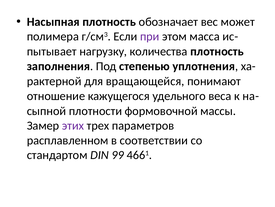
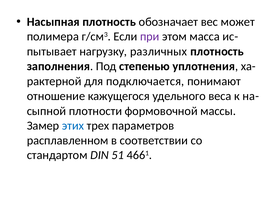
количества: количества -> различных (158, 51)
вращающейся: вращающейся -> подключается (145, 81)
этих colour: purple -> blue (73, 125)
99: 99 -> 51 (118, 155)
